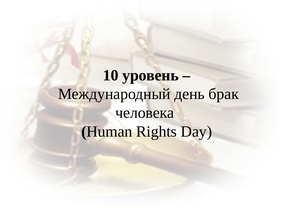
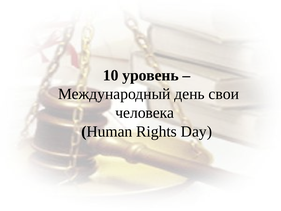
брак: брак -> свои (224, 94)
